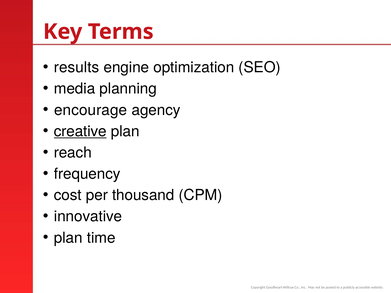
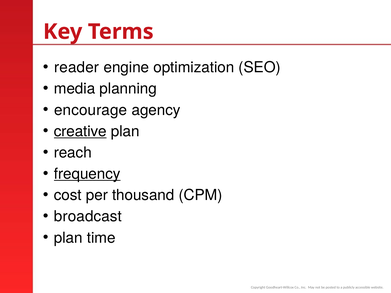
results: results -> reader (77, 68)
frequency underline: none -> present (87, 174)
innovative: innovative -> broadcast (88, 217)
